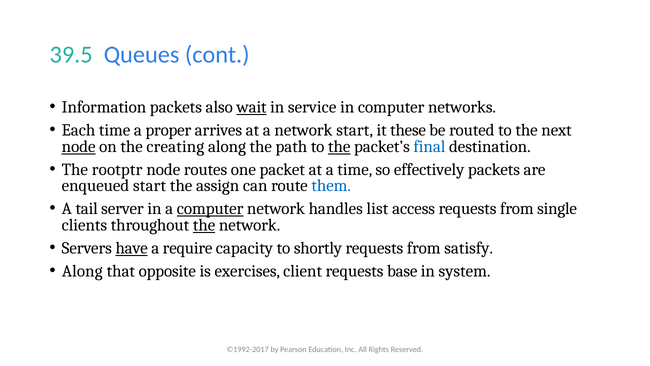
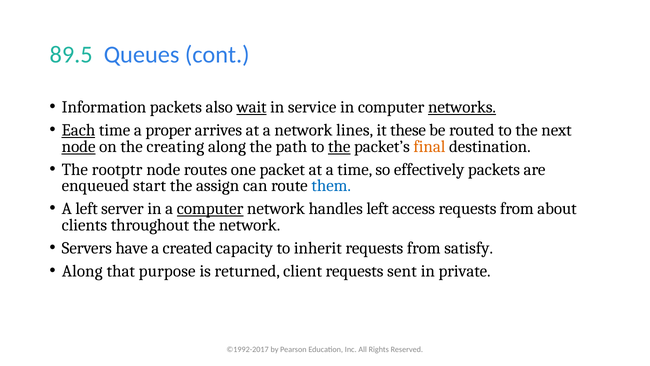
39.5: 39.5 -> 89.5 (71, 55)
networks underline: none -> present (462, 107)
Each underline: none -> present (79, 130)
network start: start -> lines (355, 130)
final colour: blue -> orange (429, 146)
A tail: tail -> left (87, 209)
handles list: list -> left (378, 209)
single: single -> about (557, 209)
the underline: present -> none (204, 225)
have underline: present -> none (132, 248)
require: require -> created (188, 248)
shortly: shortly -> inherit (318, 248)
opposite: opposite -> purpose (167, 271)
exercises: exercises -> returned (247, 271)
base: base -> sent (402, 271)
system: system -> private (465, 271)
